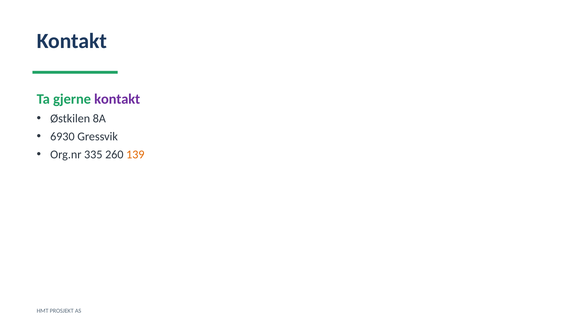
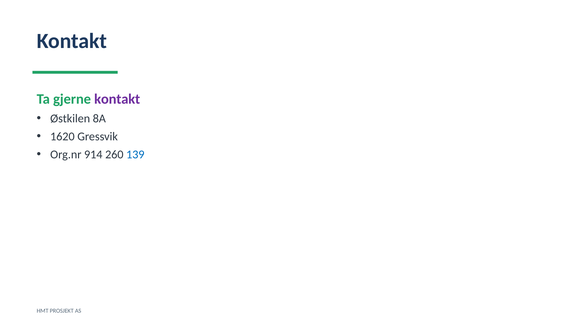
6930: 6930 -> 1620 (62, 137)
335: 335 -> 914 (93, 155)
139 colour: orange -> blue (135, 155)
